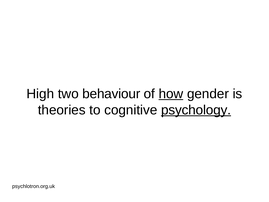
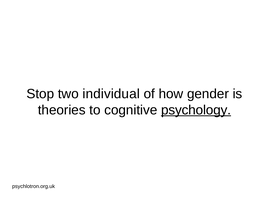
High: High -> Stop (40, 94)
behaviour: behaviour -> individual (111, 94)
how underline: present -> none (171, 94)
